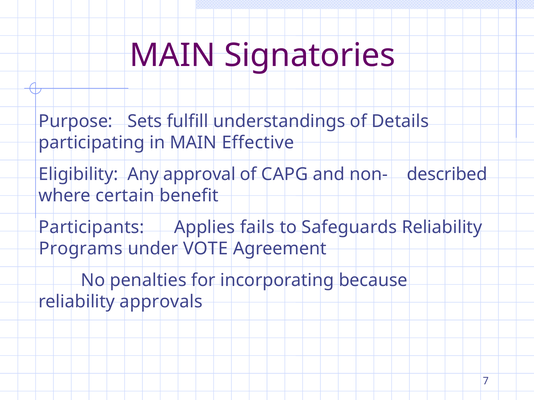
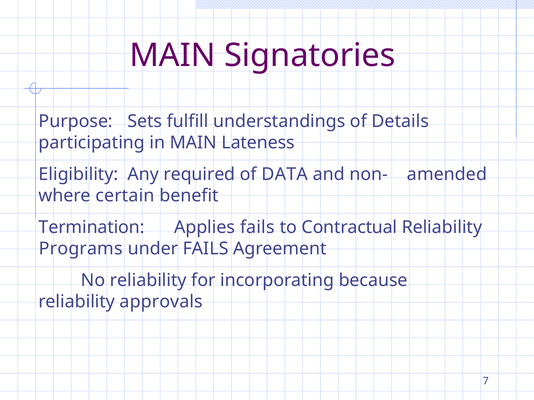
Effective: Effective -> Lateness (258, 143)
approval: approval -> required (199, 175)
CAPG: CAPG -> DATA (285, 175)
described: described -> amended (447, 175)
Participants: Participants -> Termination (92, 228)
Safeguards: Safeguards -> Contractual (349, 228)
under VOTE: VOTE -> FAILS (206, 249)
No penalties: penalties -> reliability (148, 281)
